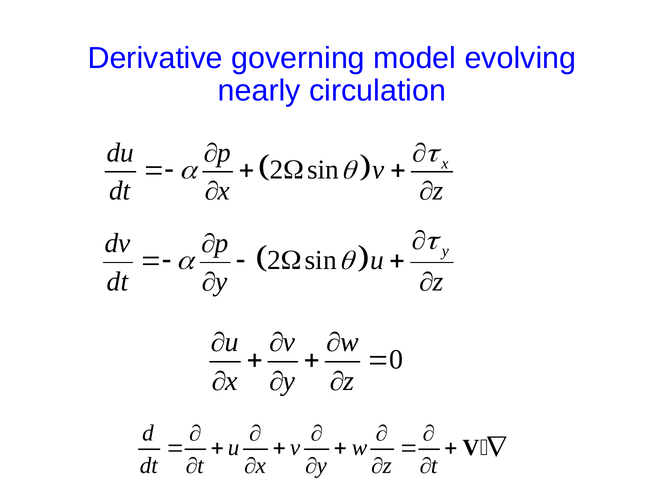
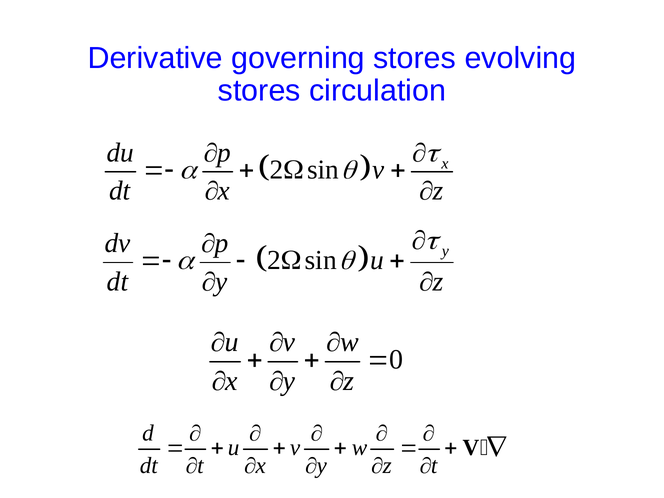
governing model: model -> stores (415, 58)
nearly: nearly -> stores (259, 91)
